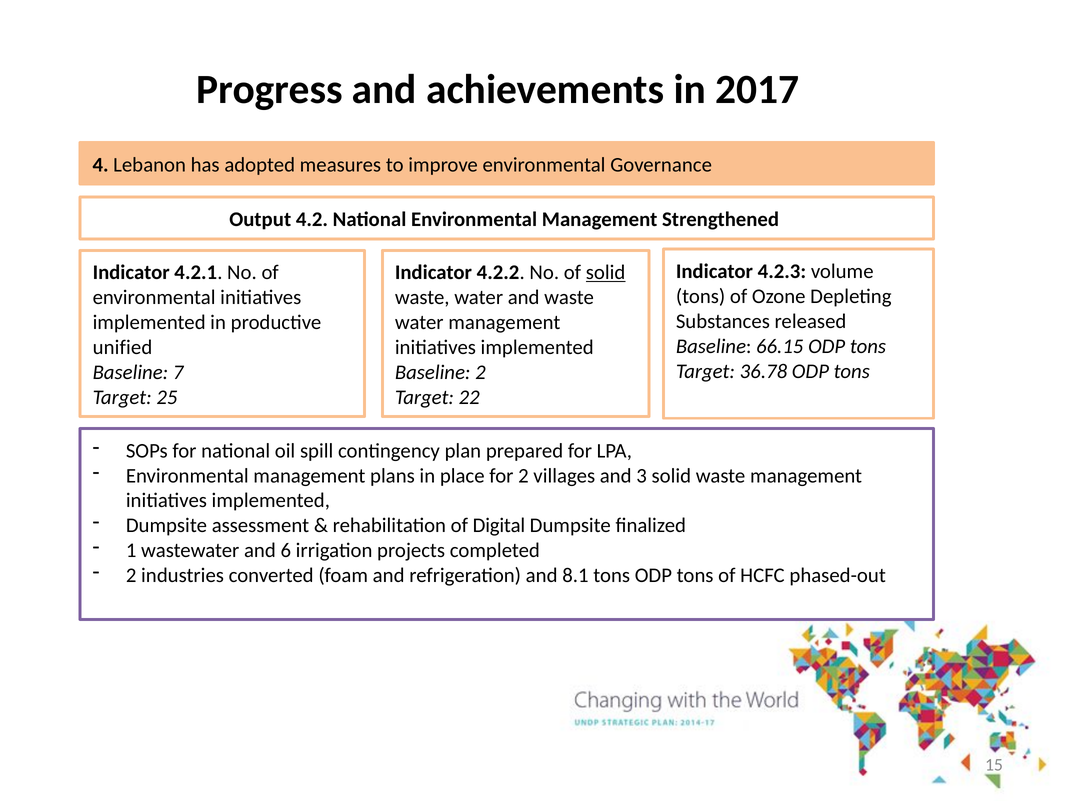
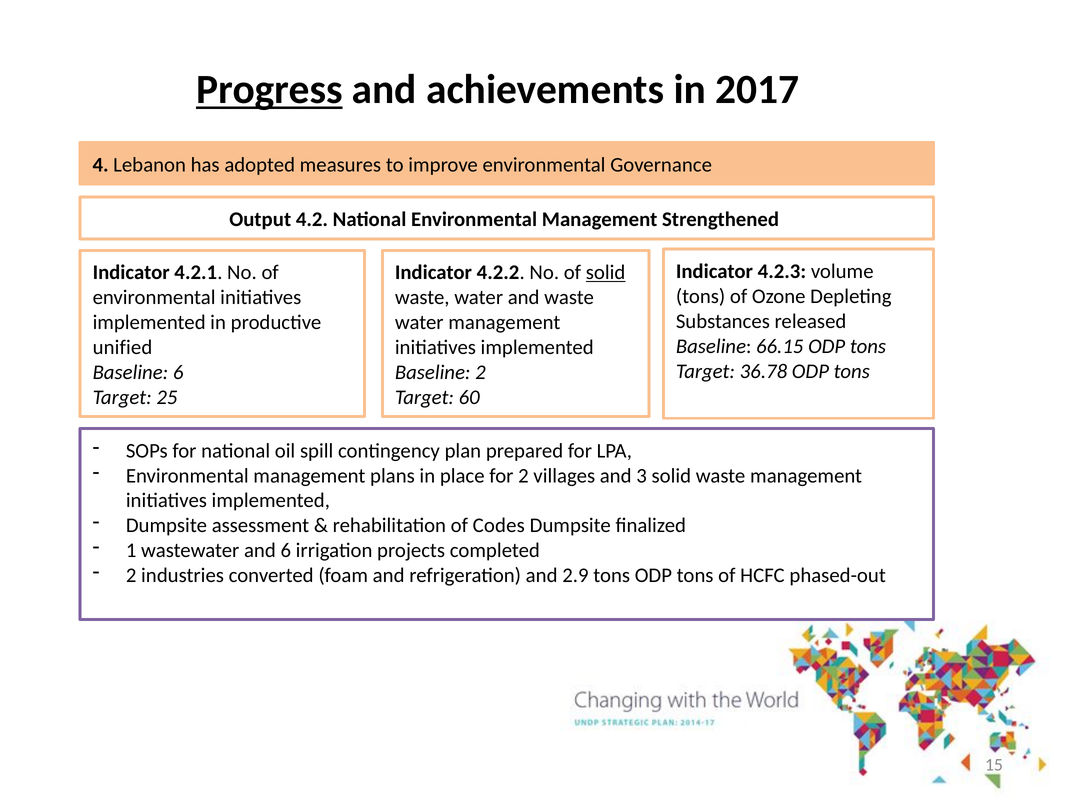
Progress underline: none -> present (269, 90)
Baseline 7: 7 -> 6 (178, 372)
22: 22 -> 60 (469, 397)
Digital: Digital -> Codes (499, 525)
8.1: 8.1 -> 2.9 (575, 575)
